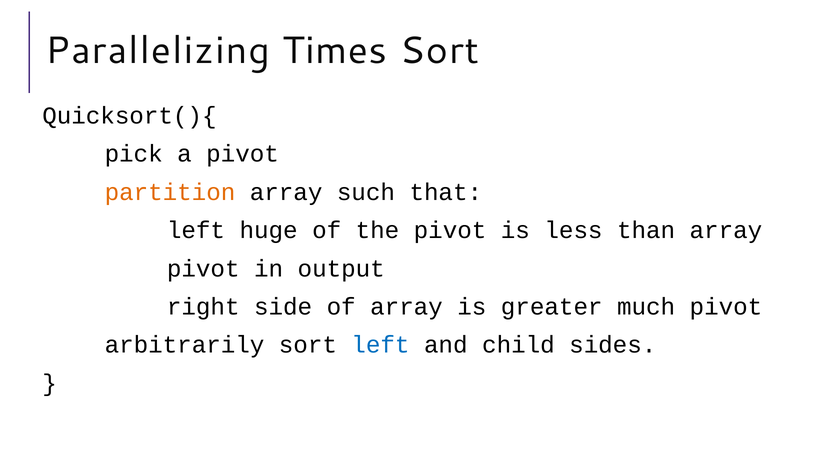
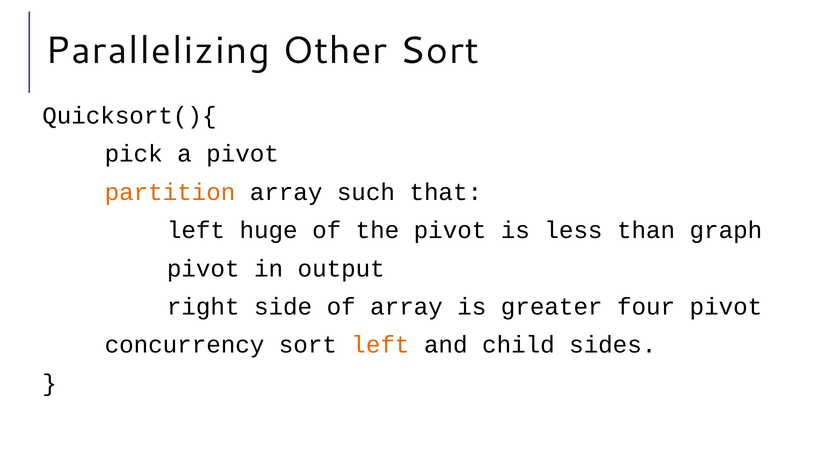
Times: Times -> Other (335, 51)
than array: array -> graph (726, 231)
much: much -> four (646, 307)
arbitrarily: arbitrarily -> concurrency (185, 345)
left colour: blue -> orange (380, 345)
